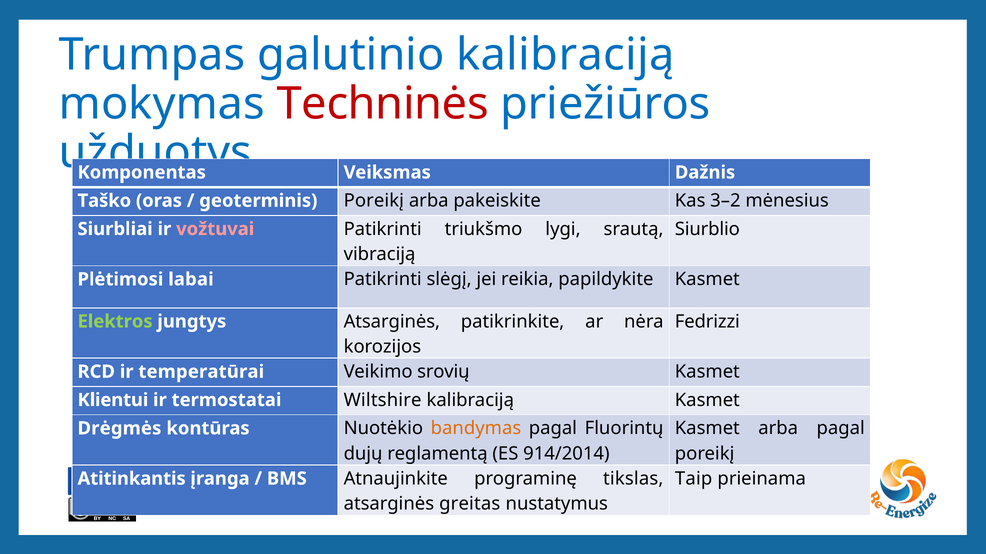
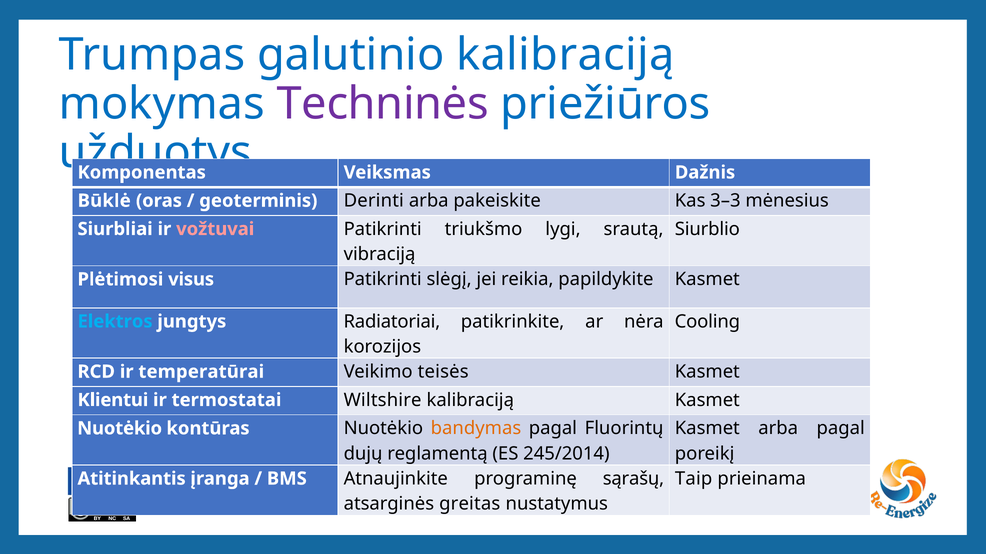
Techninės colour: red -> purple (383, 104)
Taško: Taško -> Būklė (104, 201)
geoterminis Poreikį: Poreikį -> Derinti (374, 201)
3–2: 3–2 -> 3–3 (725, 201)
labai: labai -> visus (191, 280)
Fedrizzi: Fedrizzi -> Cooling (707, 322)
Elektros colour: light green -> light blue (115, 322)
jungtys Atsarginės: Atsarginės -> Radiatoriai (392, 322)
srovių: srovių -> teisės (443, 372)
Drėgmės: Drėgmės -> Nuotėkio (120, 429)
914/2014: 914/2014 -> 245/2014 (566, 454)
tikslas: tikslas -> sąrašų (633, 479)
